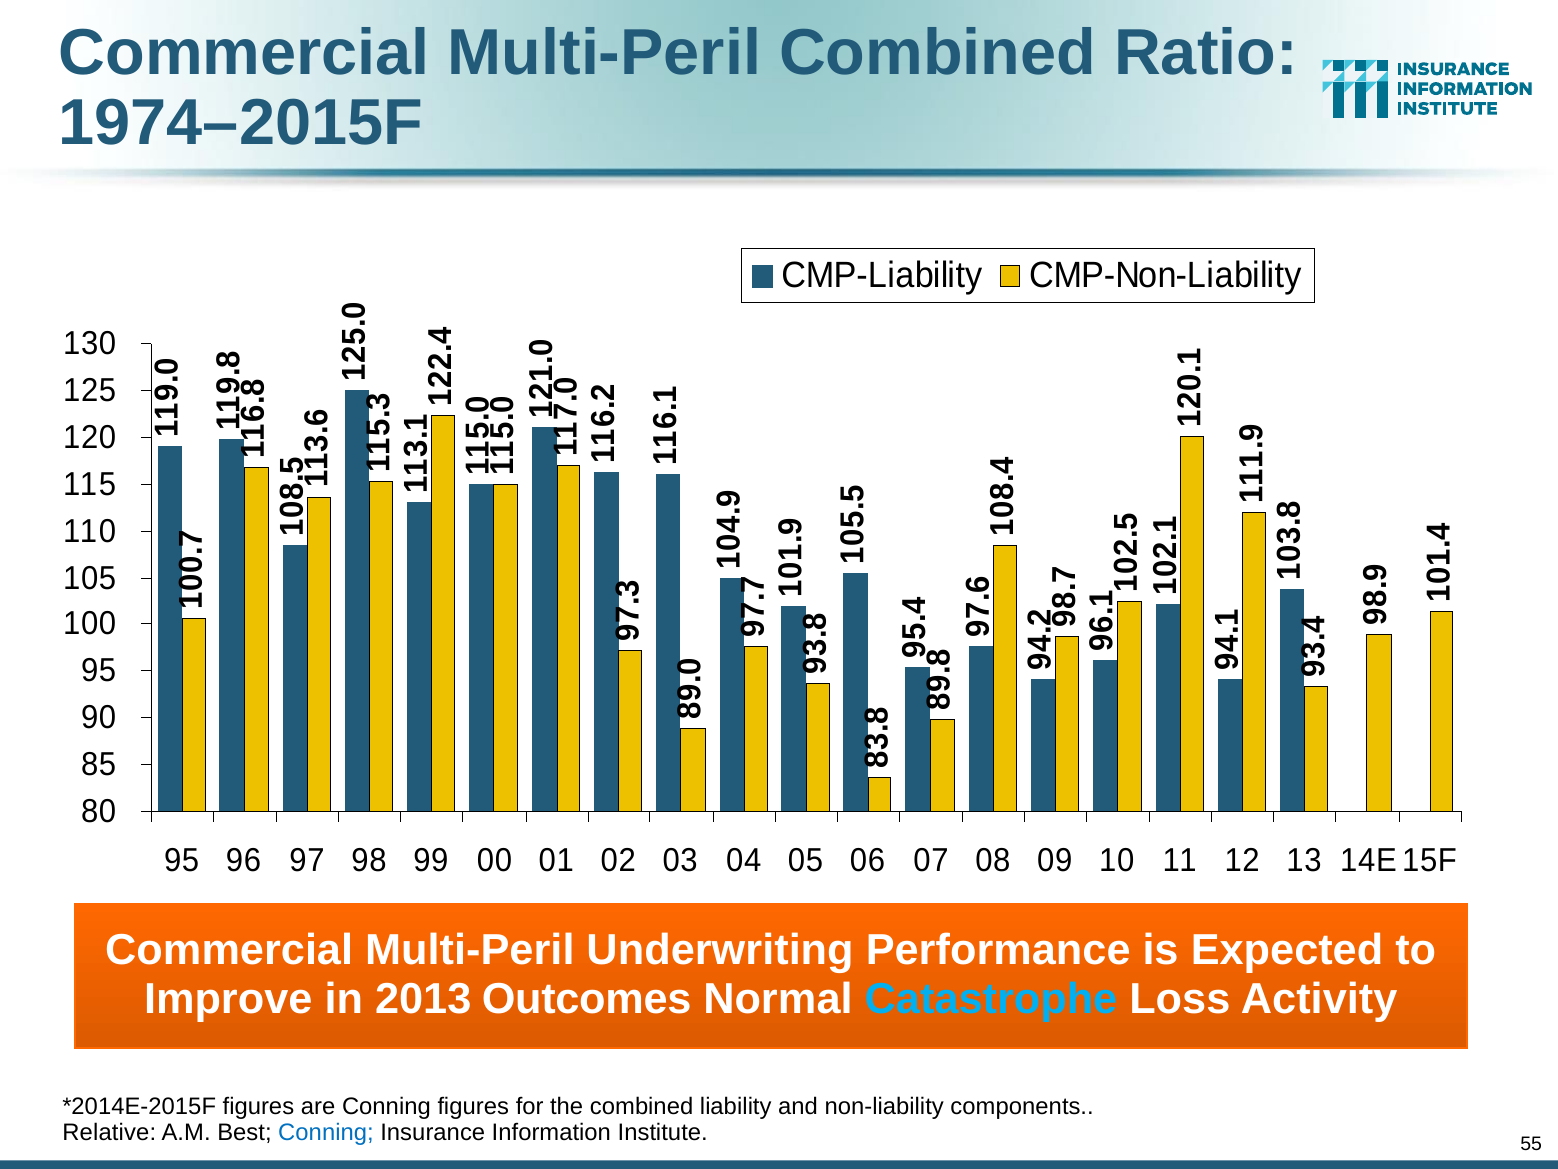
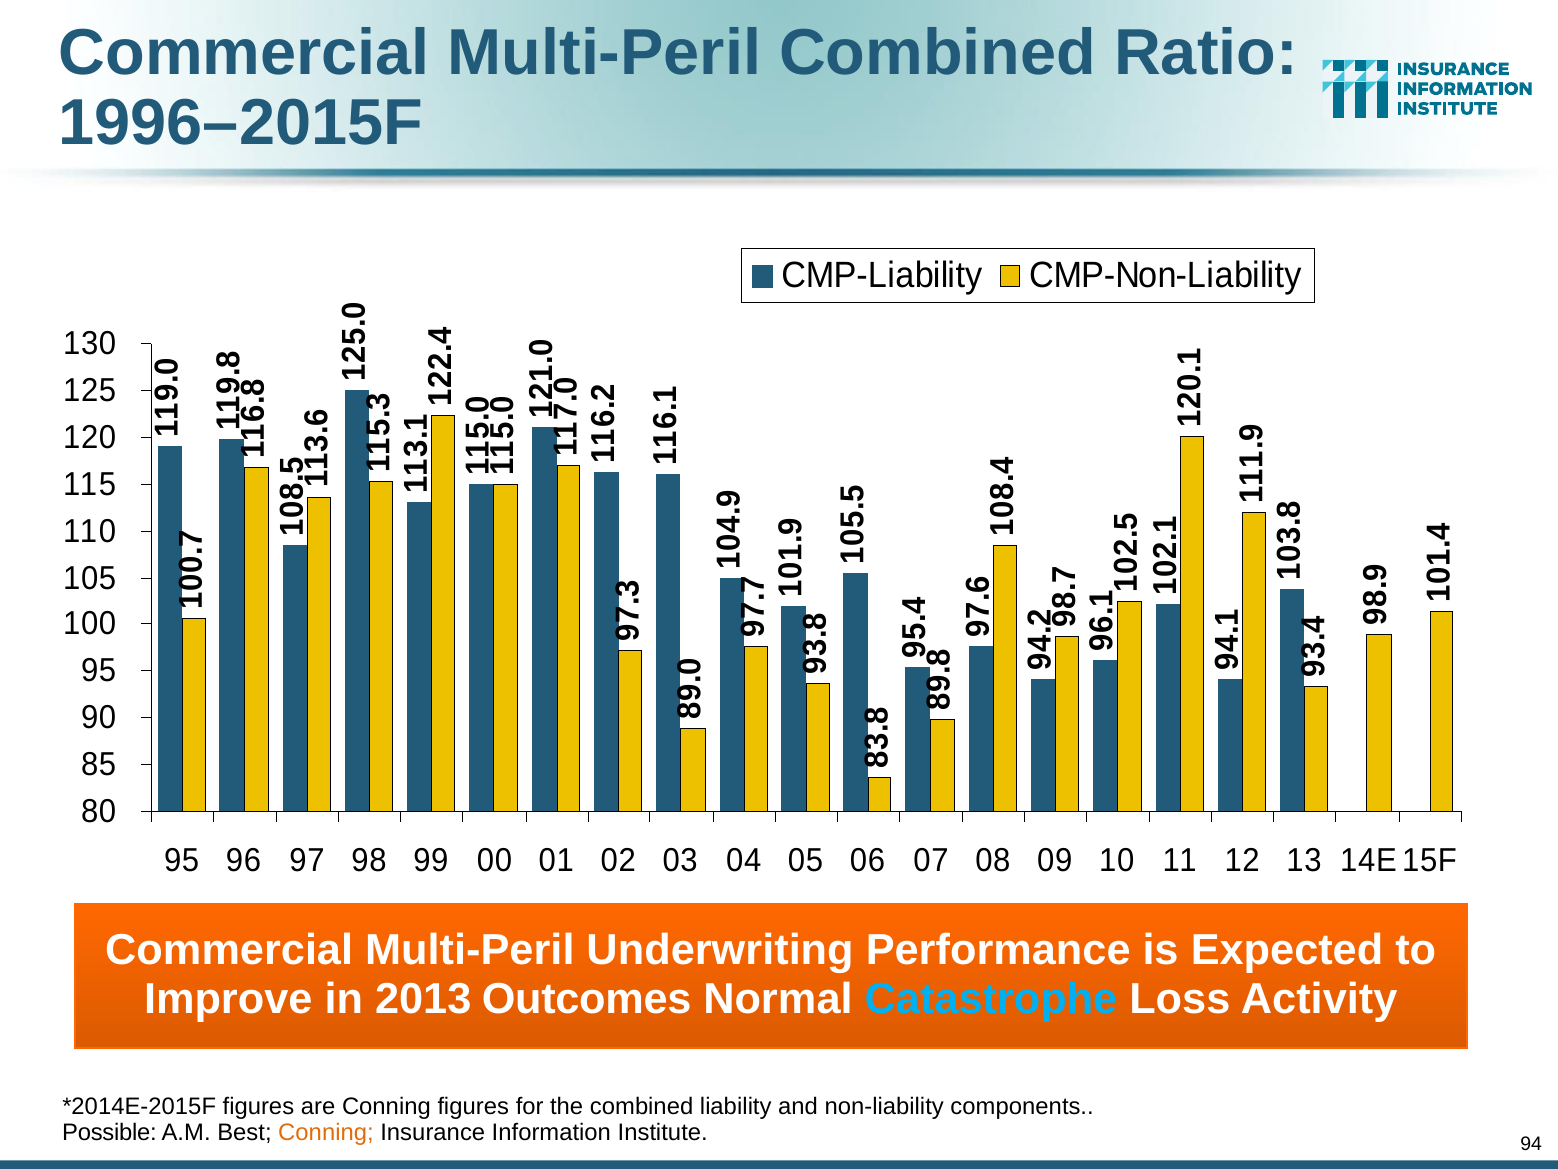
1974–2015F: 1974–2015F -> 1996–2015F (241, 123)
Relative: Relative -> Possible (109, 1132)
Conning colour: blue -> orange (326, 1132)
55: 55 -> 94 (1531, 1144)
